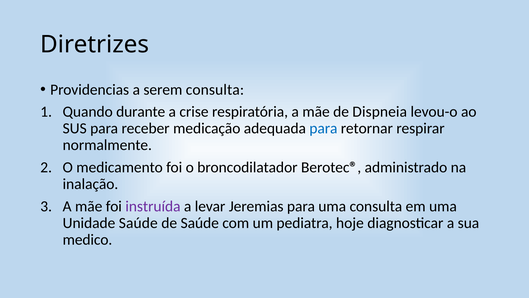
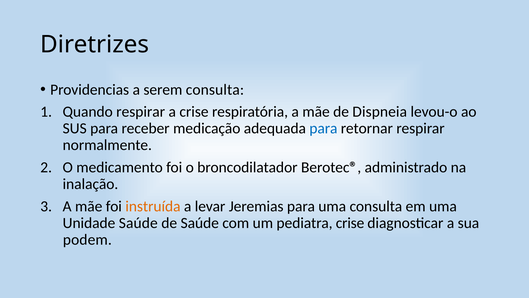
Quando durante: durante -> respirar (141, 112)
instruída colour: purple -> orange (153, 206)
pediatra hoje: hoje -> crise (350, 223)
medico: medico -> podem (87, 239)
